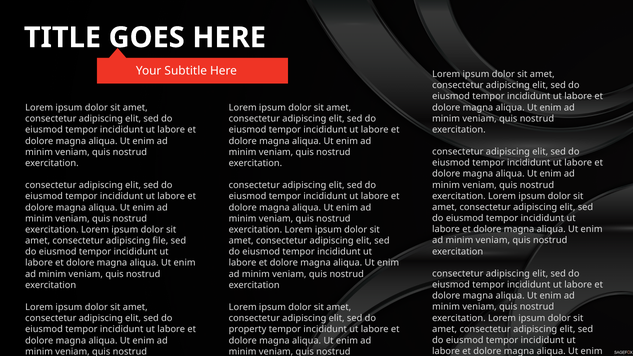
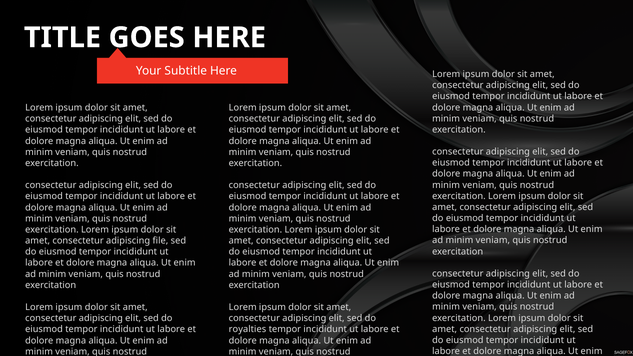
property: property -> royalties (247, 329)
